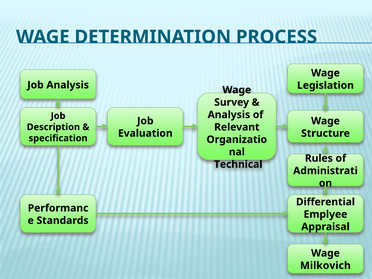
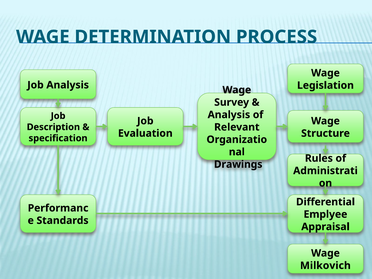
Technical: Technical -> Drawings (238, 164)
